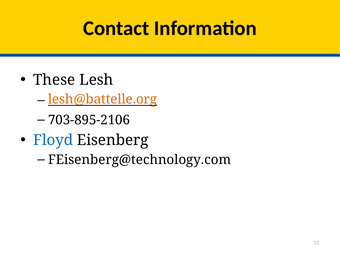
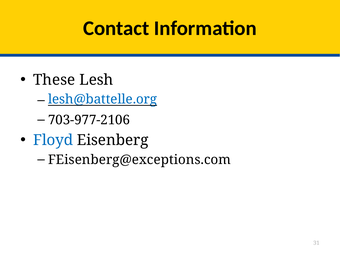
lesh@battelle.org colour: orange -> blue (103, 99)
703-895-2106: 703-895-2106 -> 703-977-2106 (89, 120)
FEisenberg@technology.com: FEisenberg@technology.com -> FEisenberg@exceptions.com (140, 160)
